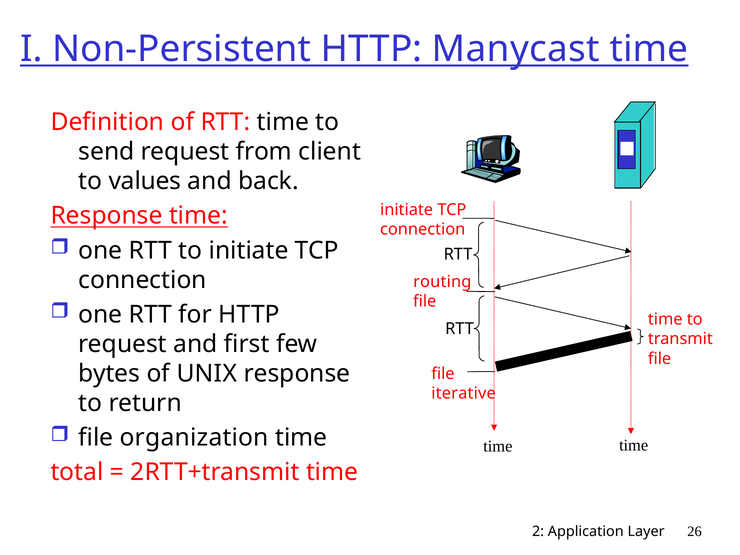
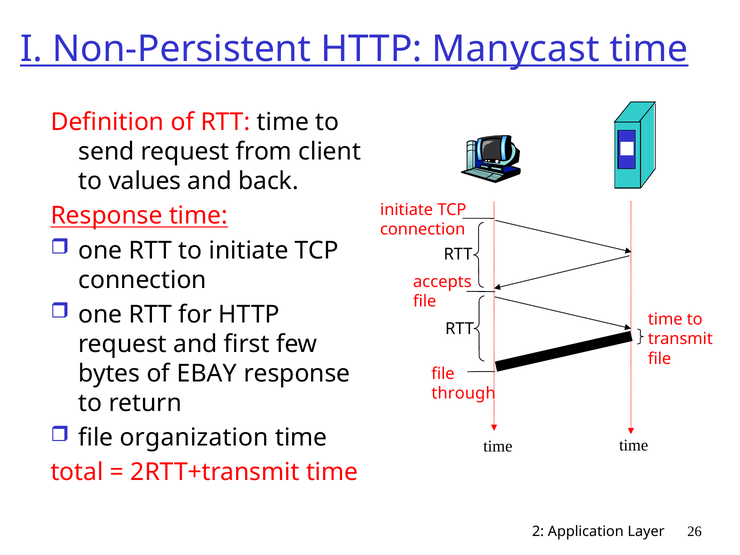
routing: routing -> accepts (442, 282)
UNIX: UNIX -> EBAY (207, 374)
iterative: iterative -> through (464, 394)
